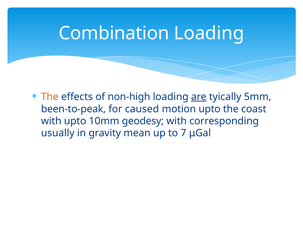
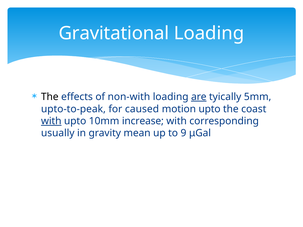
Combination: Combination -> Gravitational (114, 33)
The colour: orange -> black (50, 97)
non-high: non-high -> non-with (129, 97)
been-to-peak: been-to-peak -> upto-to-peak (73, 109)
with underline: none -> present (51, 121)
geodesy: geodesy -> increase (143, 121)
7: 7 -> 9 (183, 133)
